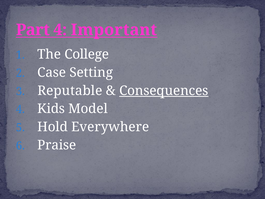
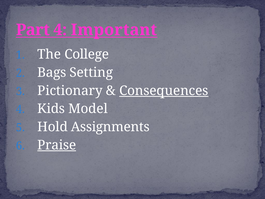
Case: Case -> Bags (52, 72)
Reputable: Reputable -> Pictionary (70, 91)
Everywhere: Everywhere -> Assignments (110, 127)
Praise underline: none -> present (57, 145)
